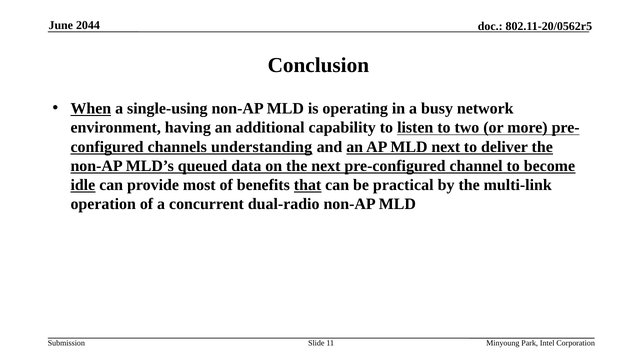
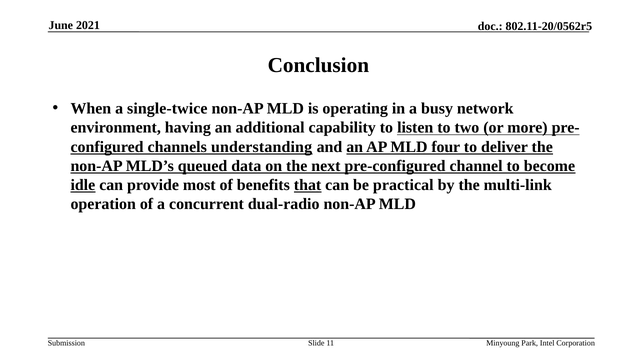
2044: 2044 -> 2021 (88, 25)
When underline: present -> none (91, 109)
single-using: single-using -> single-twice (167, 109)
MLD next: next -> four (446, 147)
